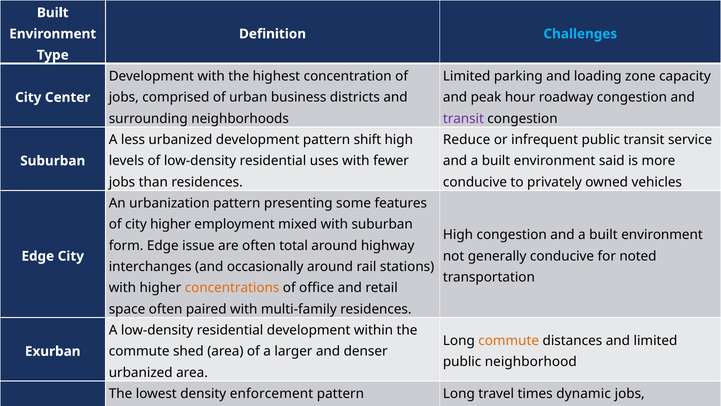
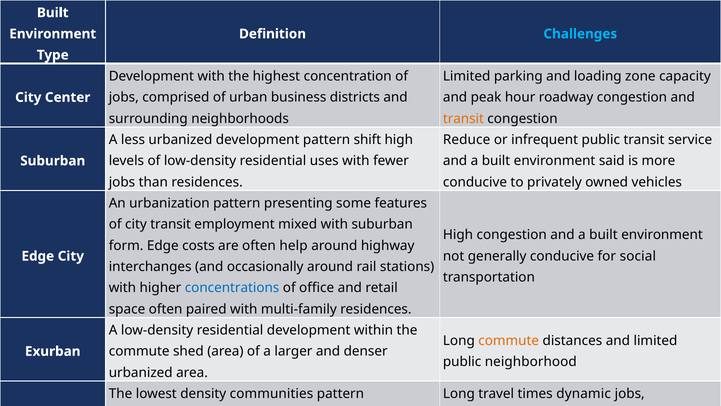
transit colour: purple -> orange (463, 118)
city higher: higher -> transit (171, 224)
issue: issue -> costs (198, 245)
total: total -> help (293, 245)
noted: noted -> social (638, 256)
concentrations colour: orange -> blue (232, 288)
enforcement: enforcement -> communities (272, 393)
